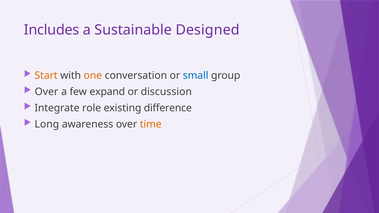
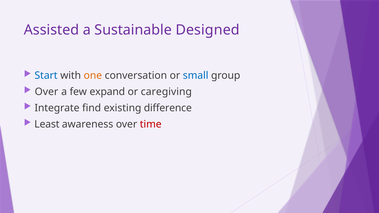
Includes: Includes -> Assisted (52, 30)
Start colour: orange -> blue (46, 75)
discussion: discussion -> caregiving (166, 92)
role: role -> find (92, 108)
Long: Long -> Least (47, 124)
time colour: orange -> red (151, 124)
